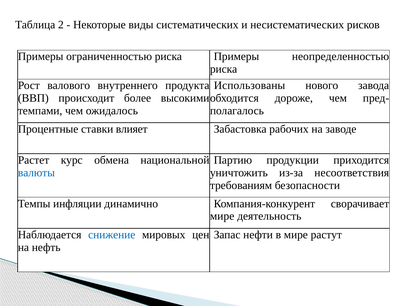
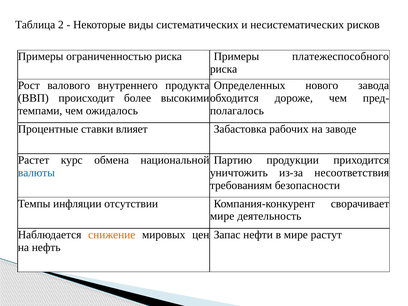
неопределенностью: неопределенностью -> платежеспособного (340, 57)
Использованы: Использованы -> Определенных (250, 86)
динамично: динамично -> отсутствии (131, 204)
снижение colour: blue -> orange (112, 235)
